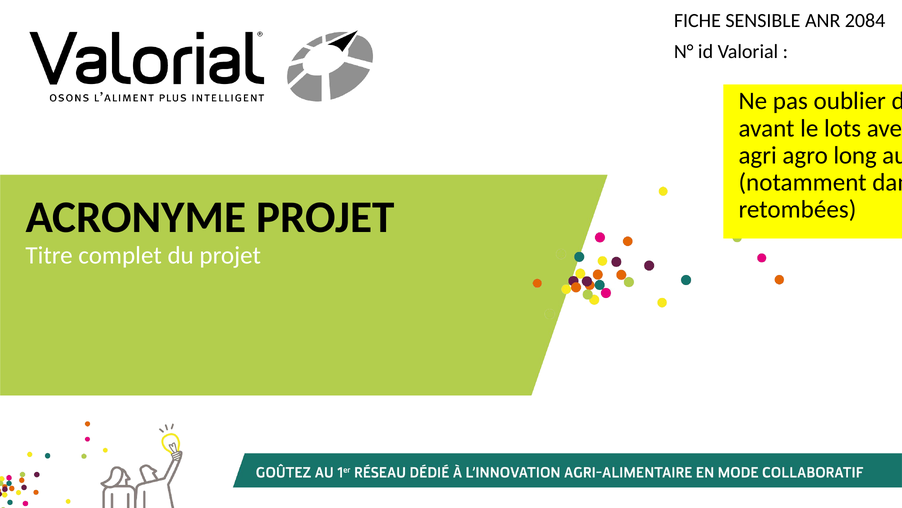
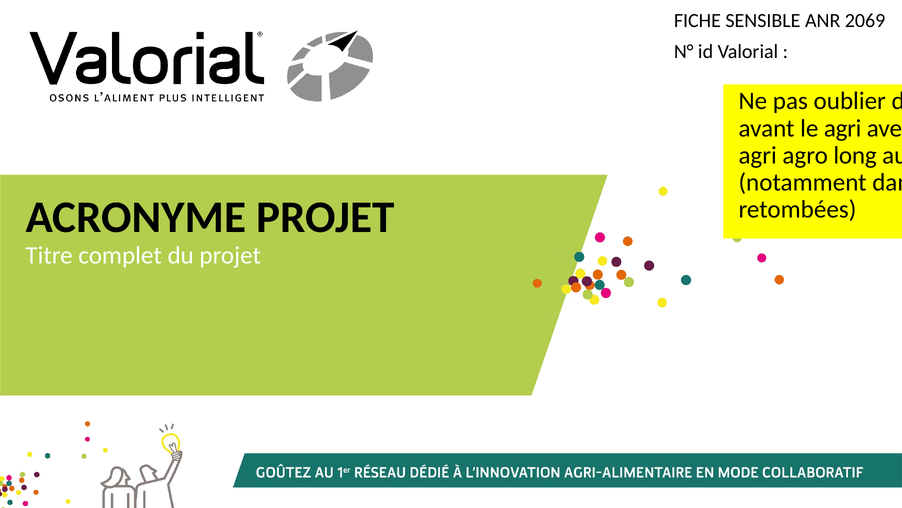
2084: 2084 -> 2069 (865, 21)
le lots: lots -> agri (843, 128)
